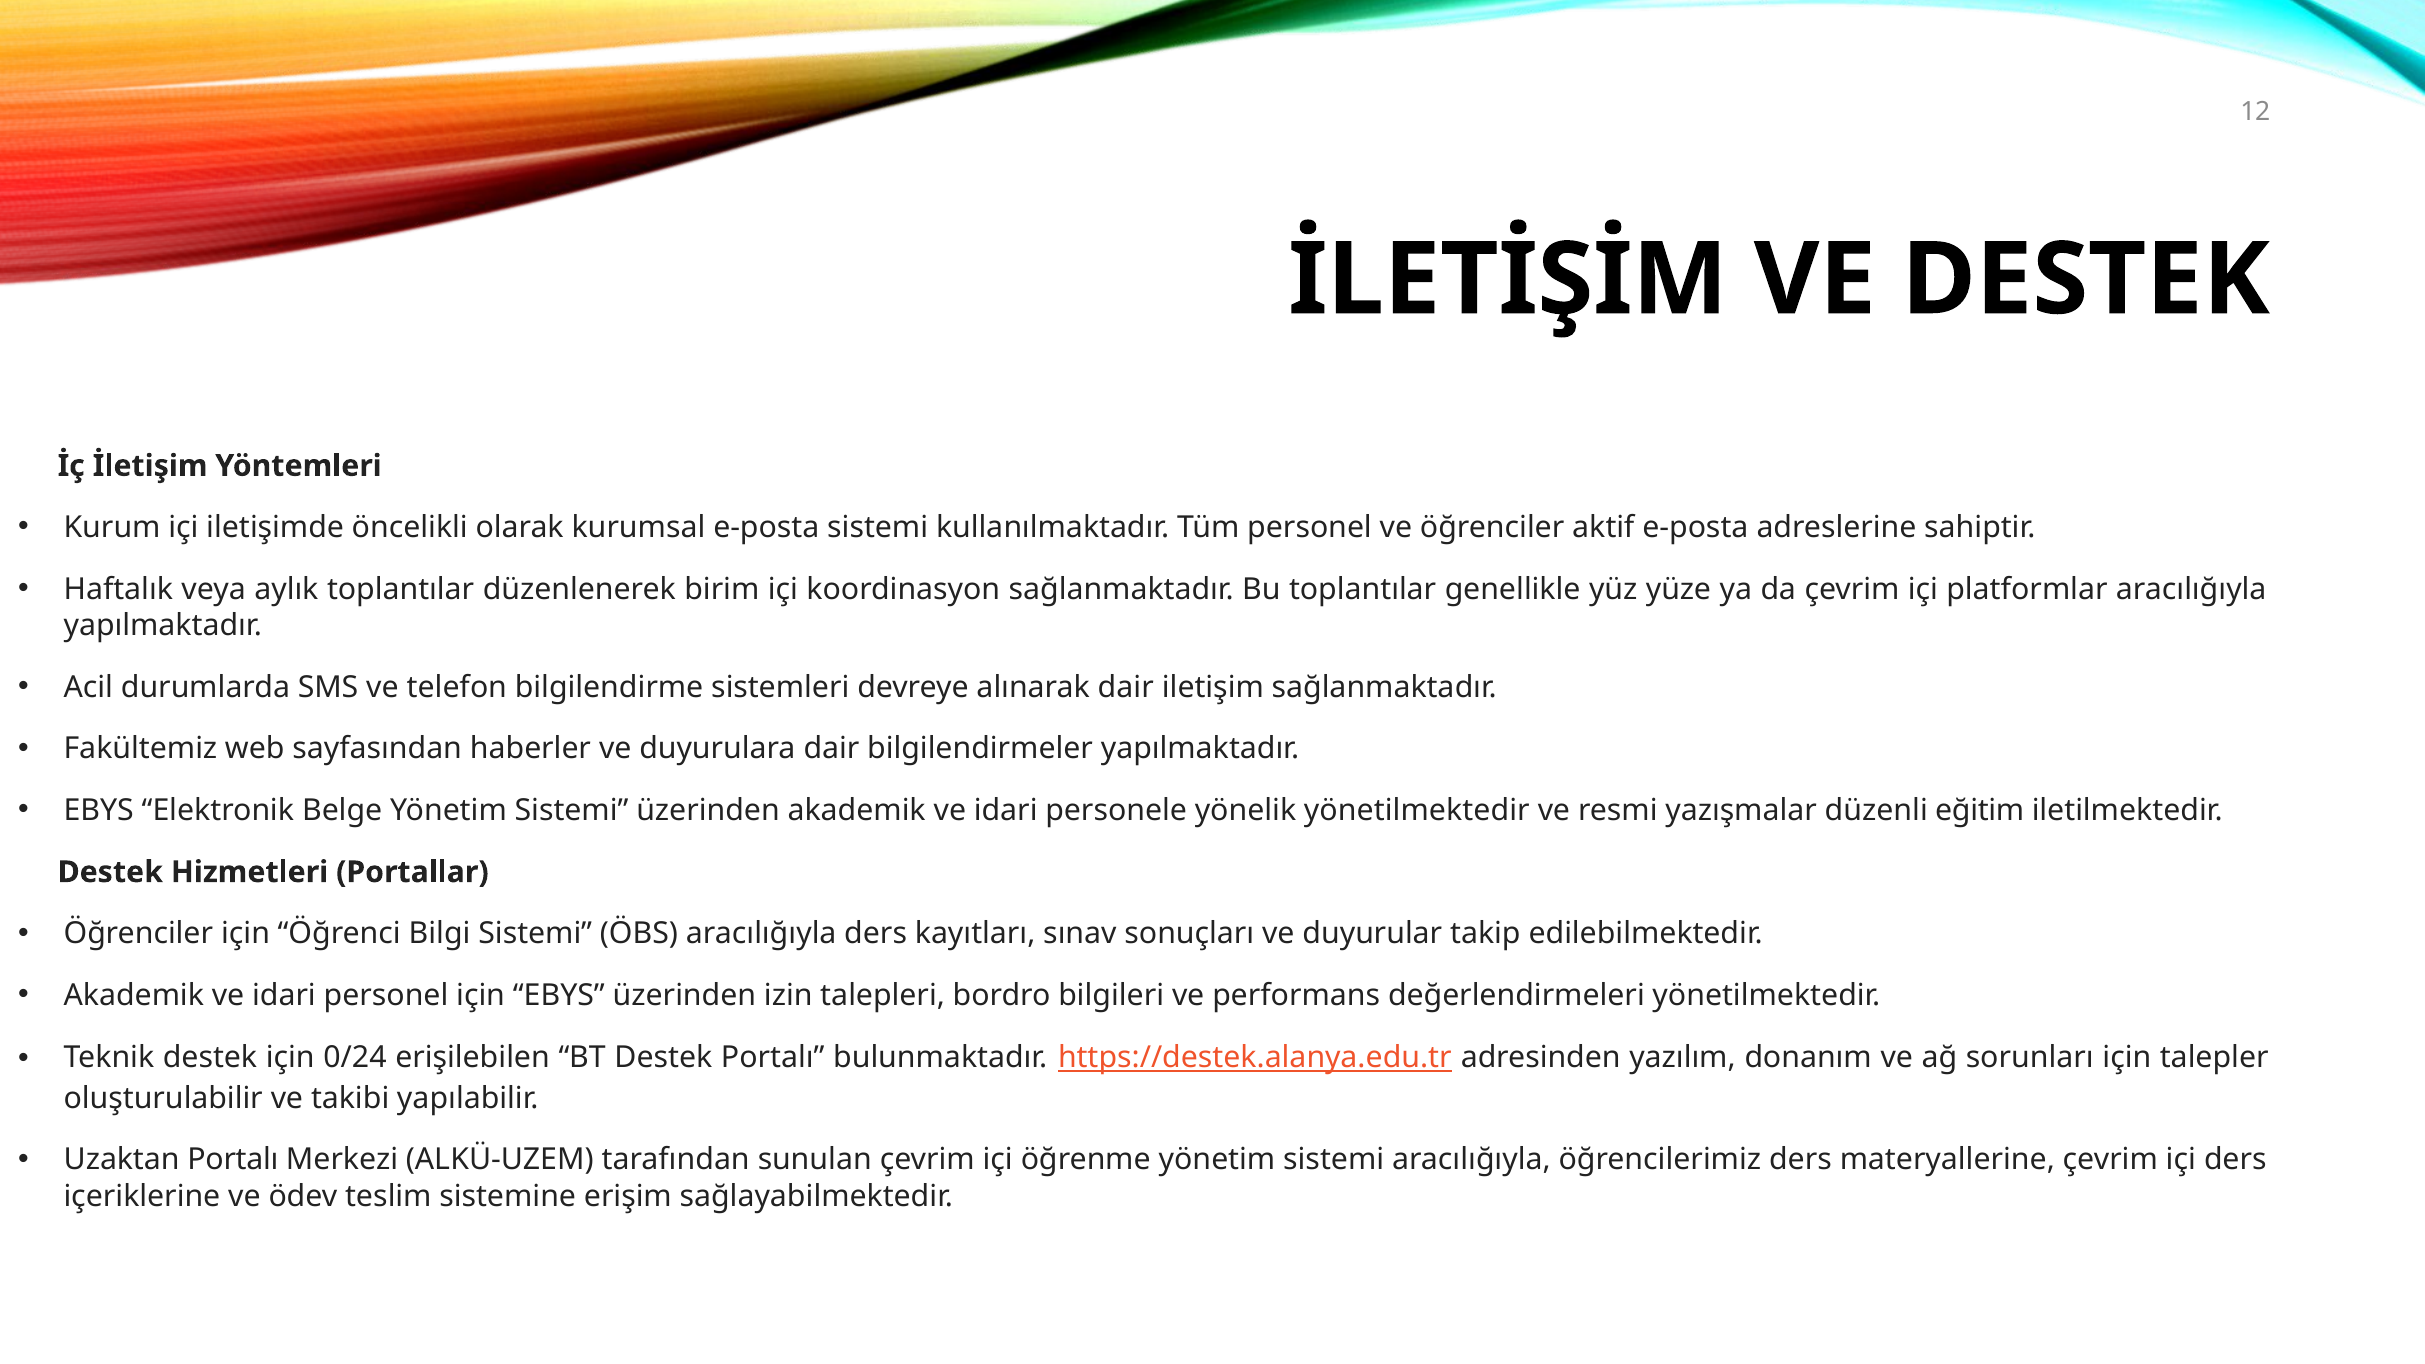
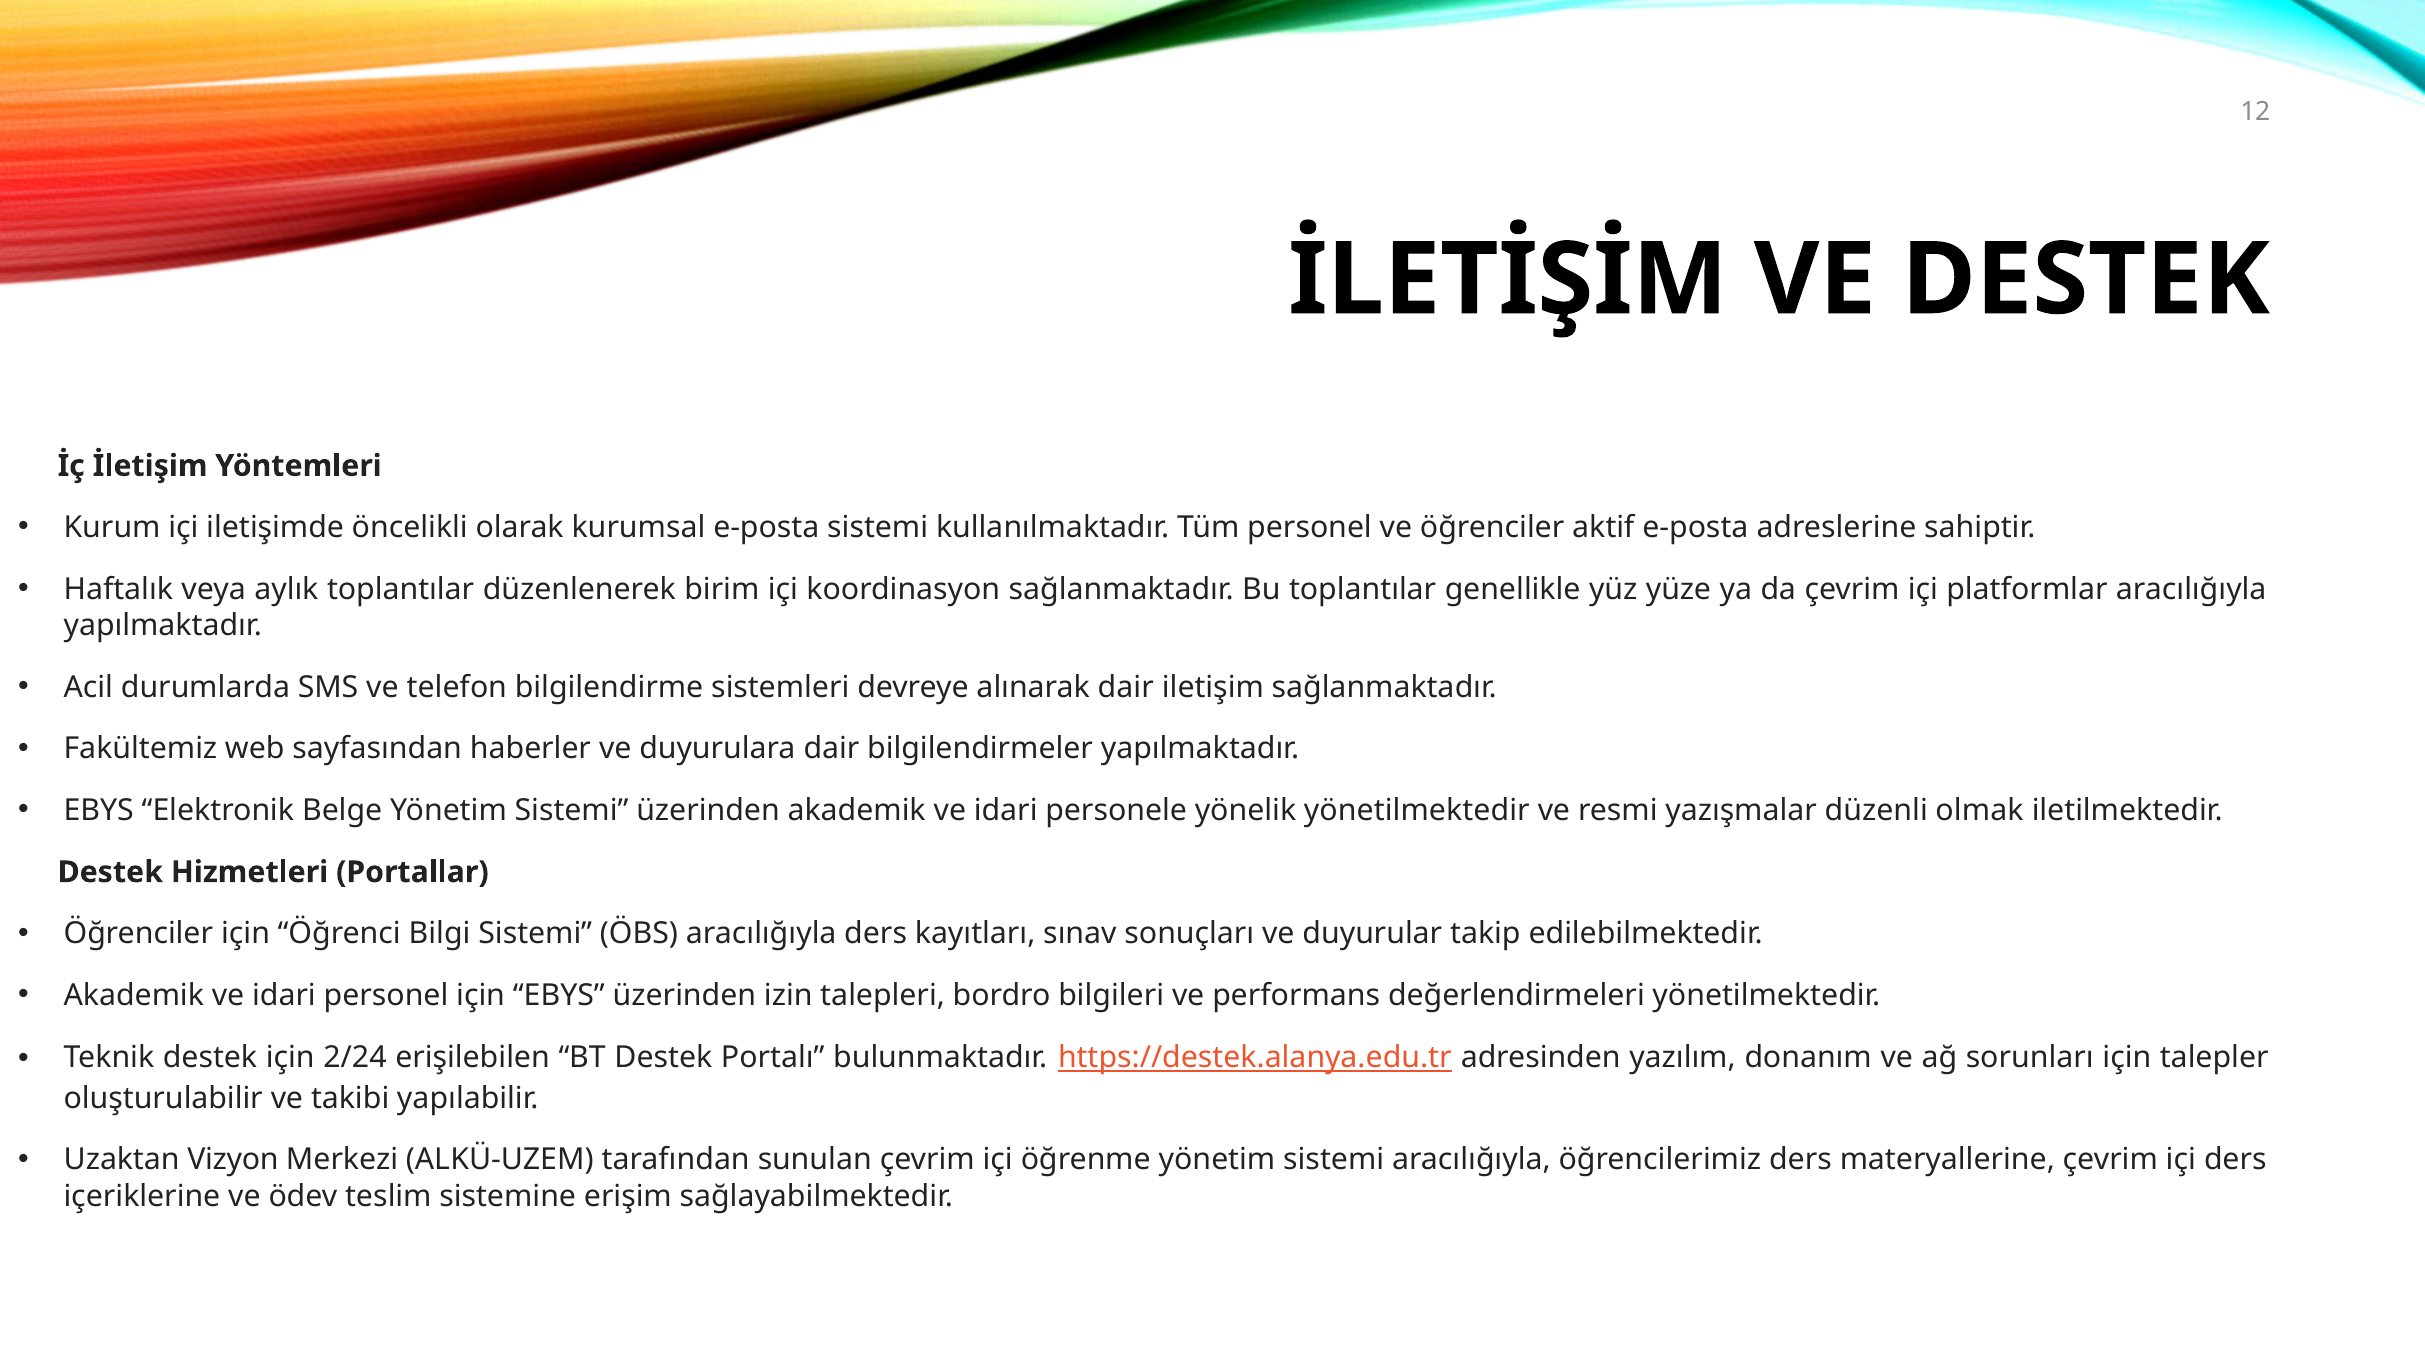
eğitim: eğitim -> olmak (1980, 811)
0/24: 0/24 -> 2/24 (355, 1057)
Uzaktan Portalı: Portalı -> Vizyon (233, 1160)
